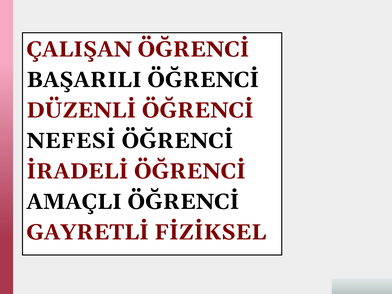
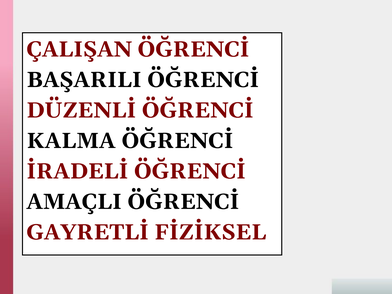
NEFESİ: NEFESİ -> KALMA (71, 141)
